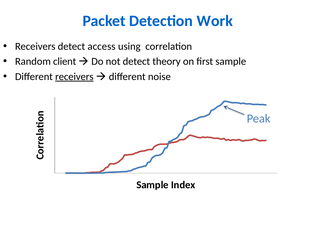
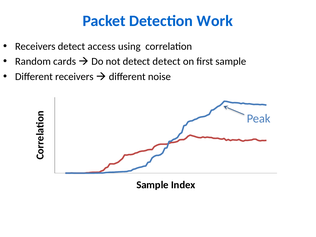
client: client -> cards (65, 61)
detect theory: theory -> detect (166, 61)
receivers underline: present -> none (74, 77)
